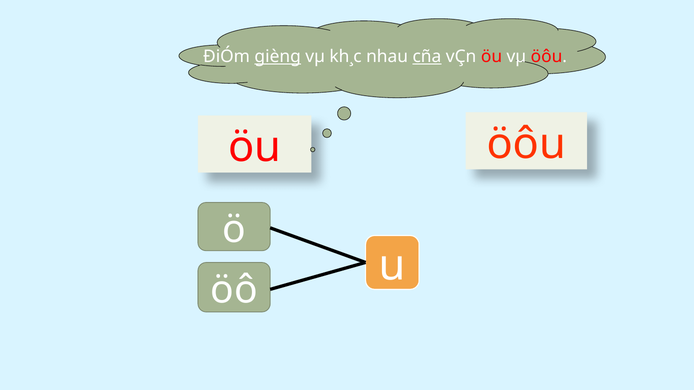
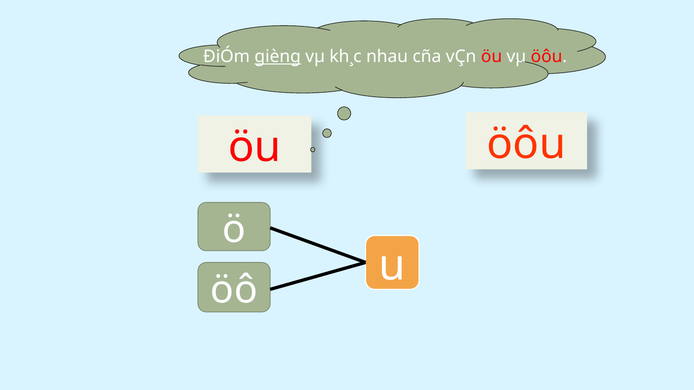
cña underline: present -> none (427, 56)
